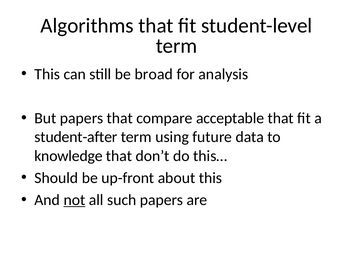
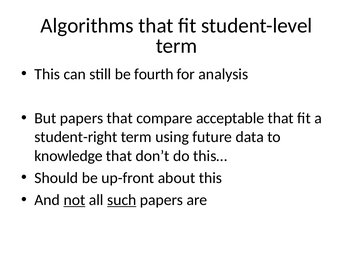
broad: broad -> fourth (154, 74)
student-after: student-after -> student-right (76, 137)
such underline: none -> present (122, 200)
